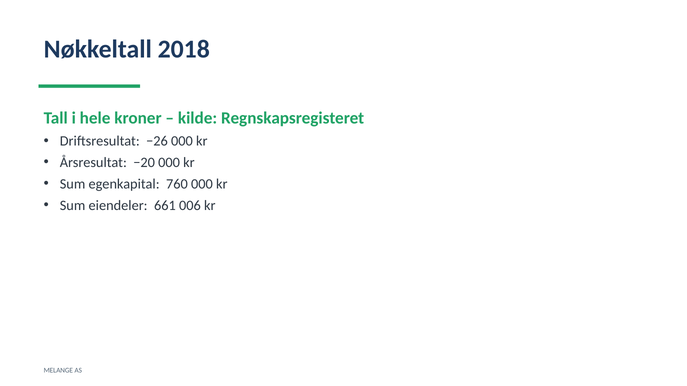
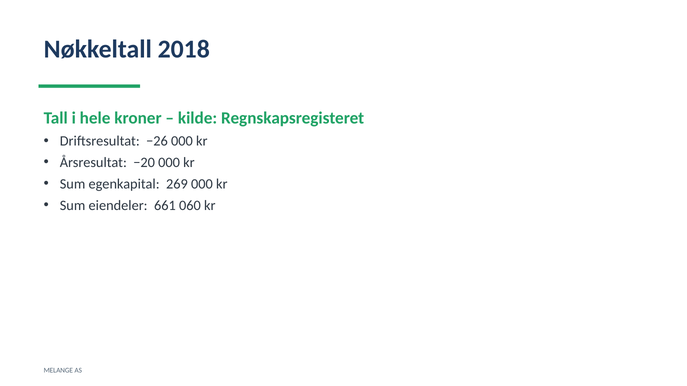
760: 760 -> 269 (177, 184)
006: 006 -> 060 (190, 206)
